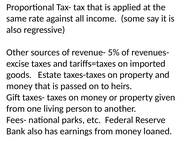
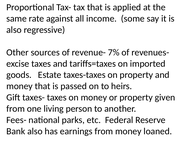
5%: 5% -> 7% (114, 52)
